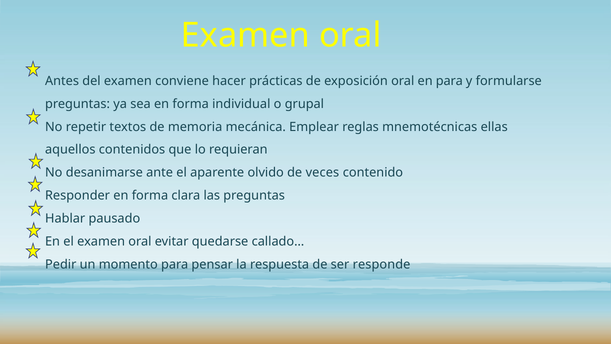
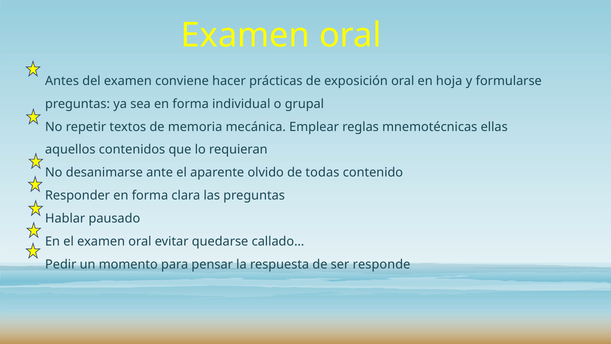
en para: para -> hoja (449, 81)
veces: veces -> todas (322, 173)
